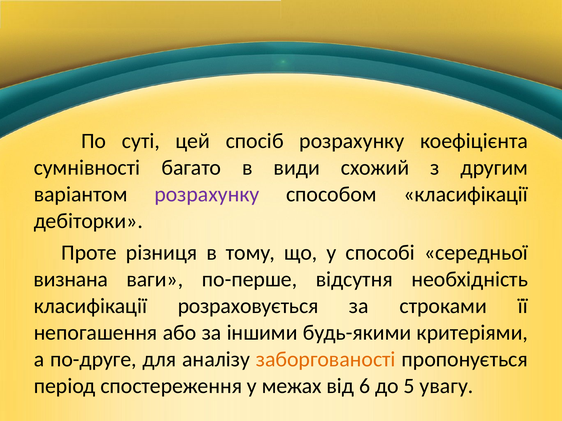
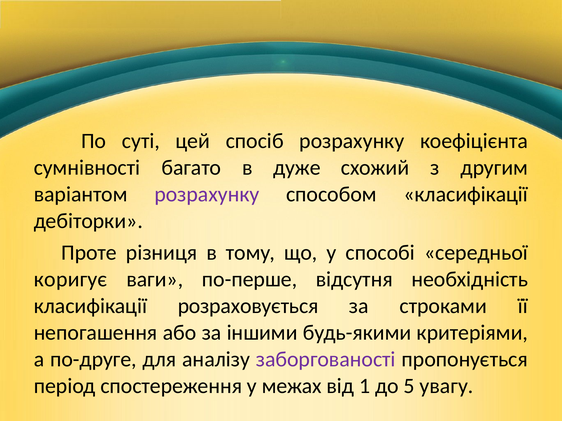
види: види -> дуже (297, 168)
визнана: визнана -> коригує (71, 280)
заборгованості colour: orange -> purple (326, 360)
6: 6 -> 1 (365, 386)
